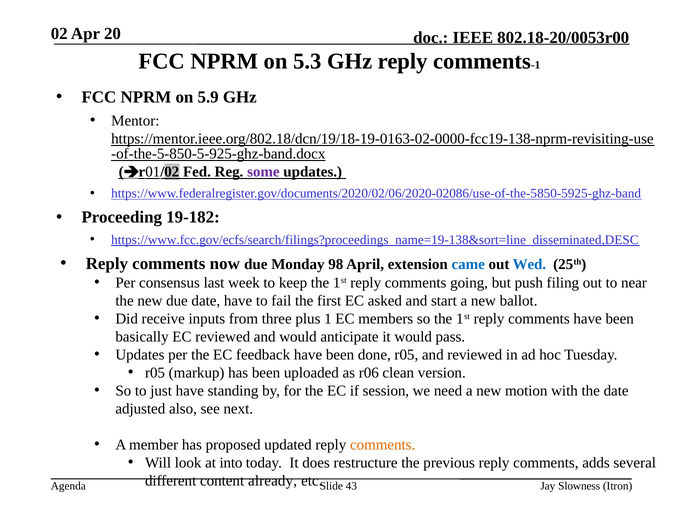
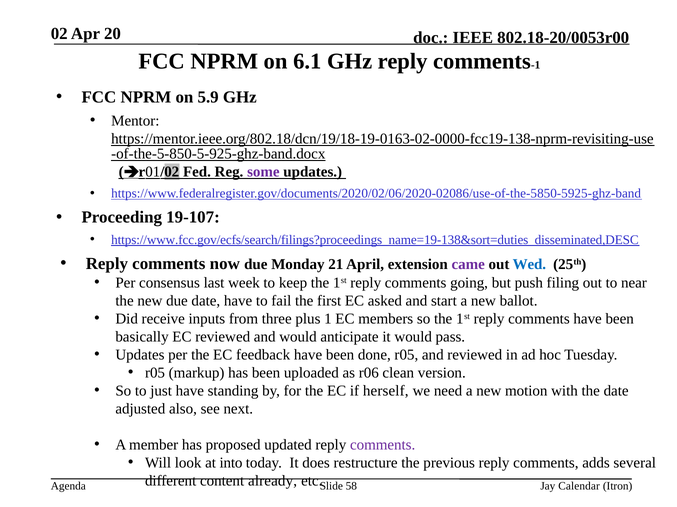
5.3: 5.3 -> 6.1 (307, 62)
19-182: 19-182 -> 19-107 (193, 218)
https://www.fcc.gov/ecfs/search/filings?proceedings_name=19-138&sort=line_disseminated,DESC: https://www.fcc.gov/ecfs/search/filings?proceedings_name=19-138&sort=line_disseminated,DESC -> https://www.fcc.gov/ecfs/search/filings?proceedings_name=19-138&sort=duties_disseminated,DESC (375, 240)
98: 98 -> 21 (336, 265)
came colour: blue -> purple (468, 265)
session: session -> herself (386, 391)
comments colour: orange -> purple (383, 446)
43: 43 -> 58 (351, 487)
Slowness: Slowness -> Calendar (579, 487)
